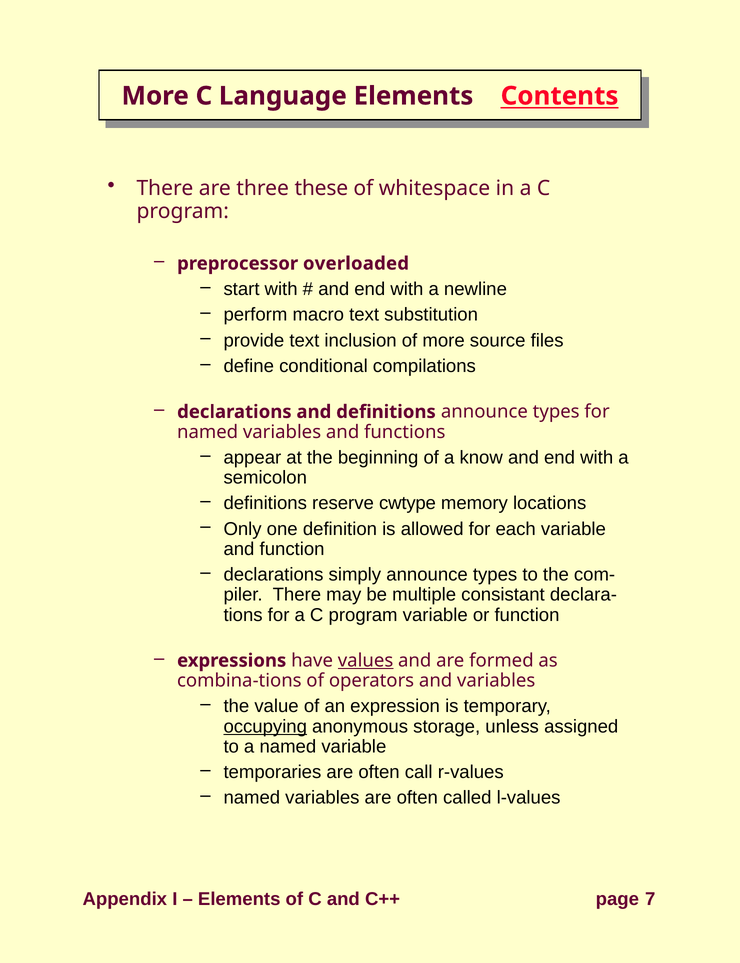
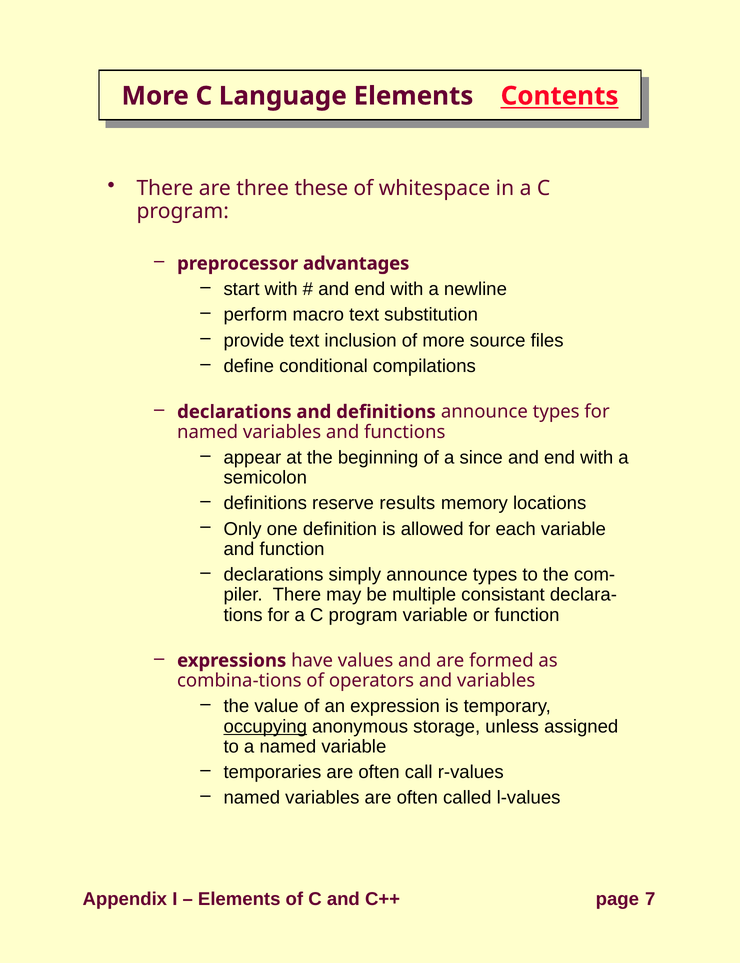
overloaded: overloaded -> advantages (356, 263)
know: know -> since (481, 458)
cwtype: cwtype -> results (407, 503)
values underline: present -> none (366, 661)
